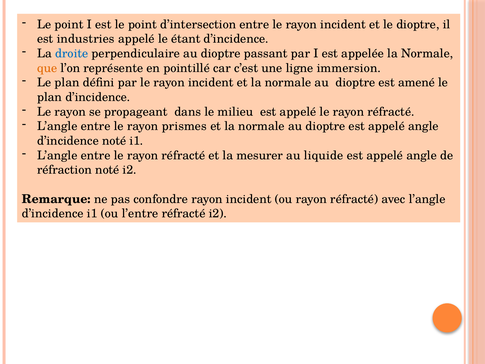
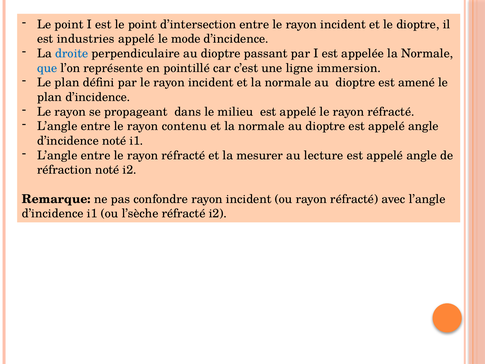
étant: étant -> mode (186, 39)
que colour: orange -> blue (47, 68)
prismes: prismes -> contenu (184, 126)
liquide: liquide -> lecture (324, 155)
l’entre: l’entre -> l’sèche (140, 213)
